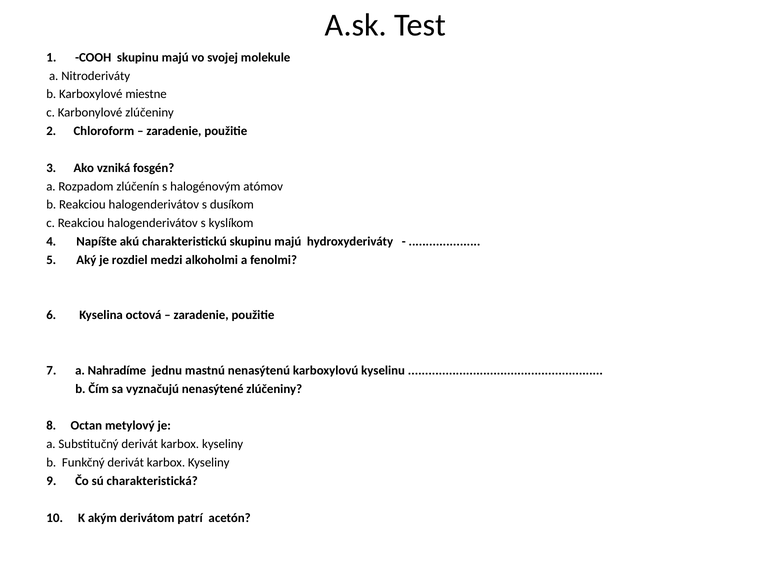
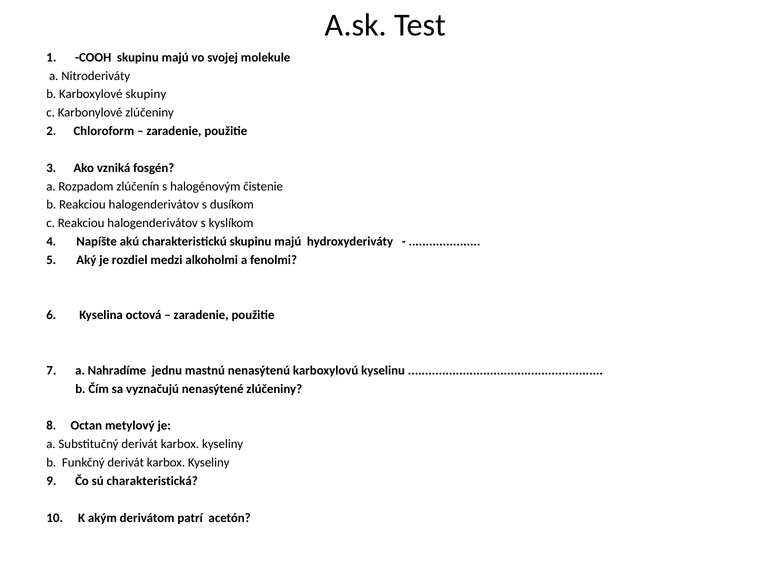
miestne: miestne -> skupiny (146, 94)
atómov: atómov -> čistenie (263, 186)
